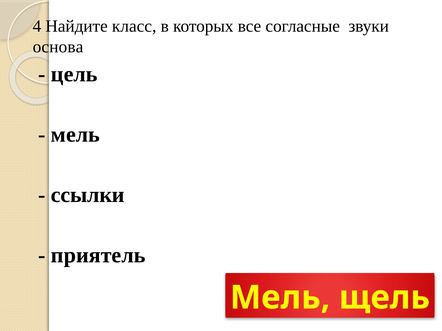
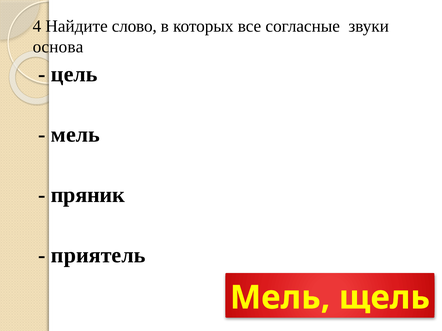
класс: класс -> слово (134, 26)
ссылки: ссылки -> пряник (88, 195)
